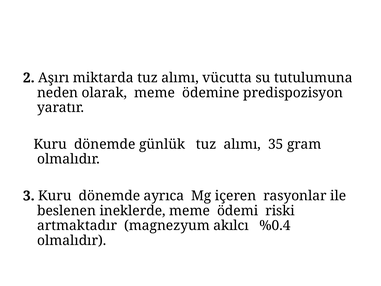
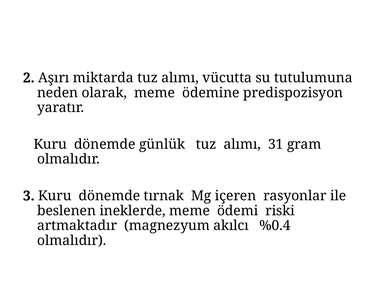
35: 35 -> 31 (276, 144)
ayrıca: ayrıca -> tırnak (164, 196)
